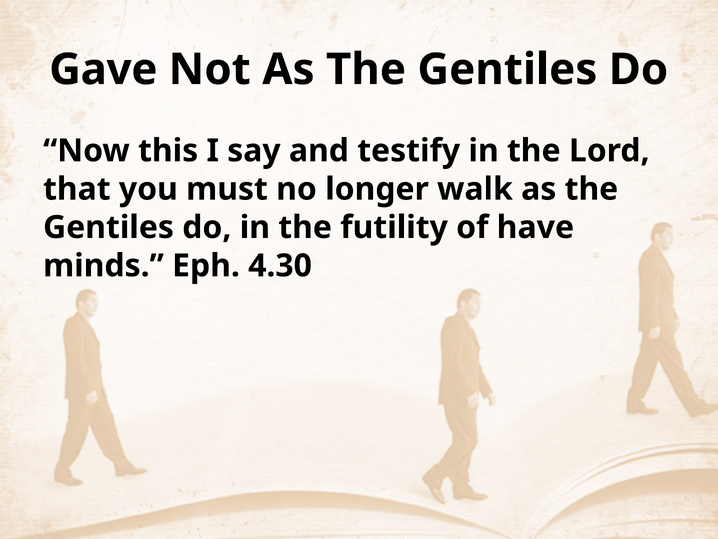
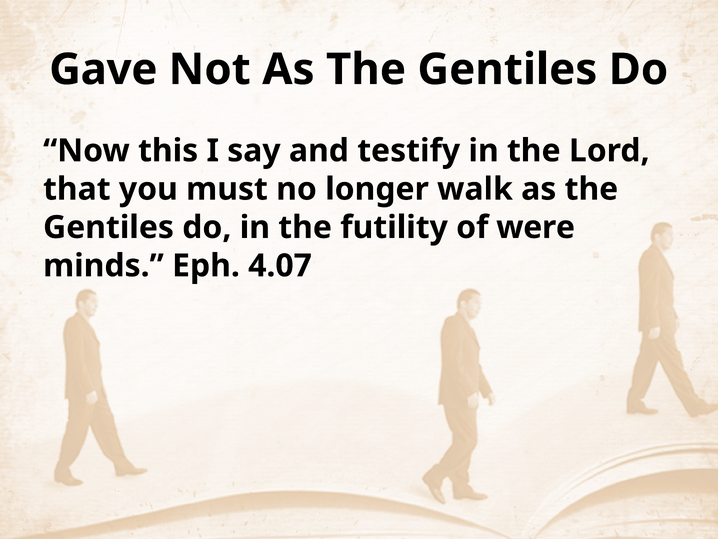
have: have -> were (536, 227)
4.30: 4.30 -> 4.07 (280, 266)
